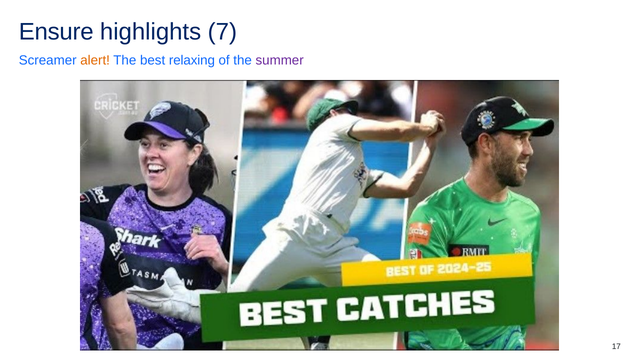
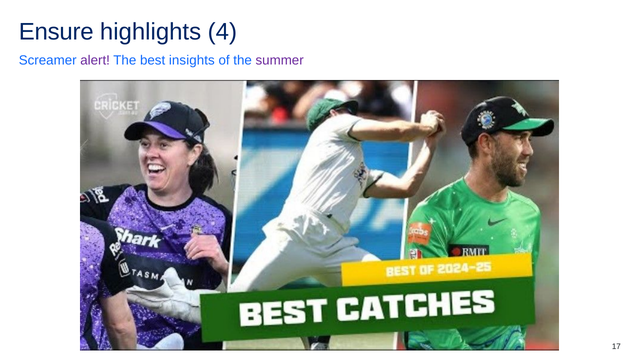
7: 7 -> 4 (222, 32)
alert colour: orange -> purple (95, 61)
relaxing: relaxing -> insights (192, 61)
